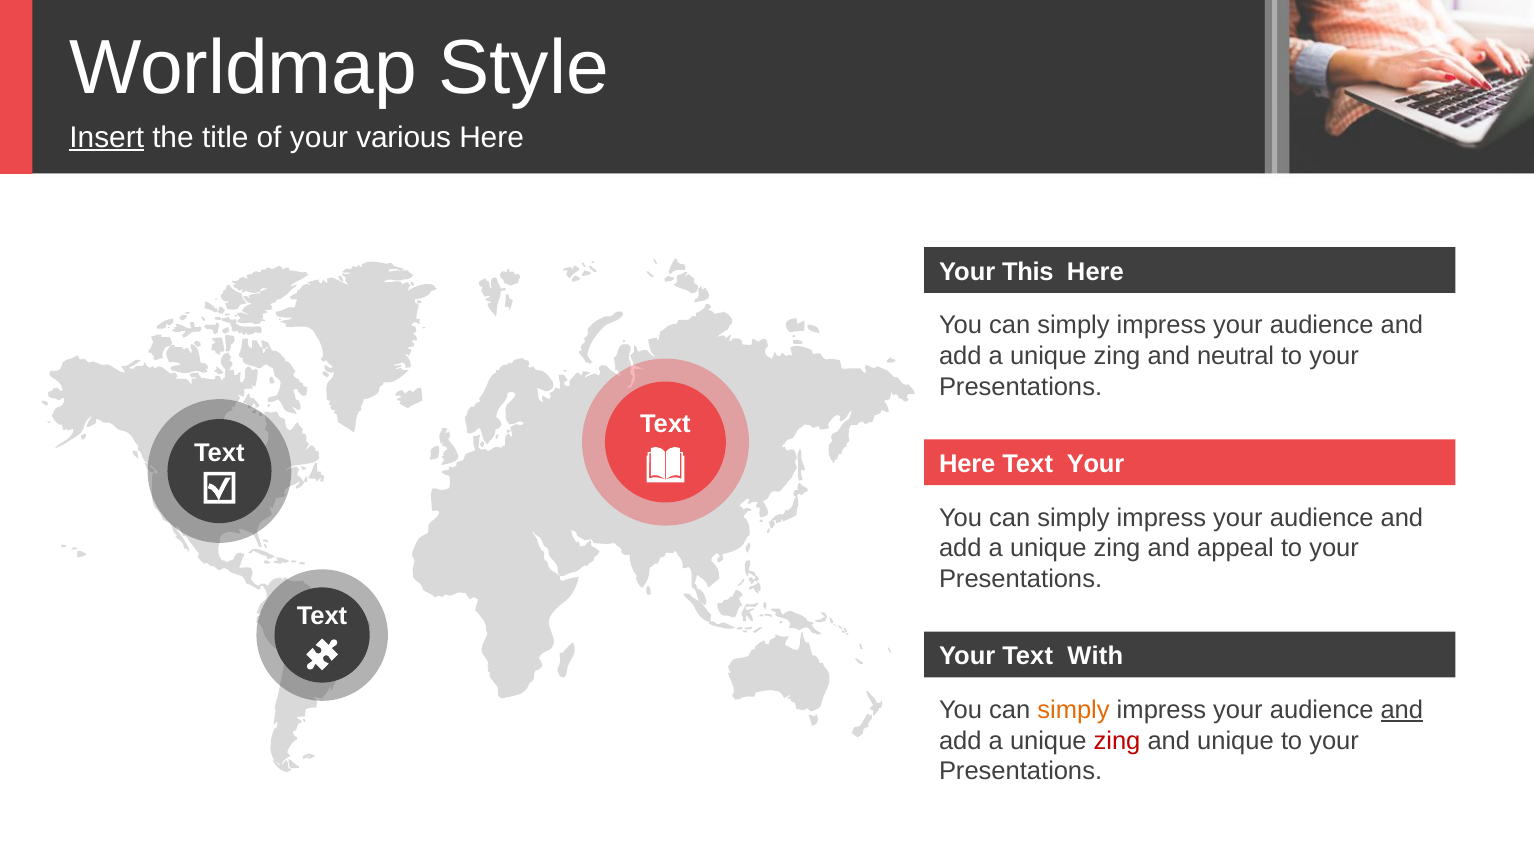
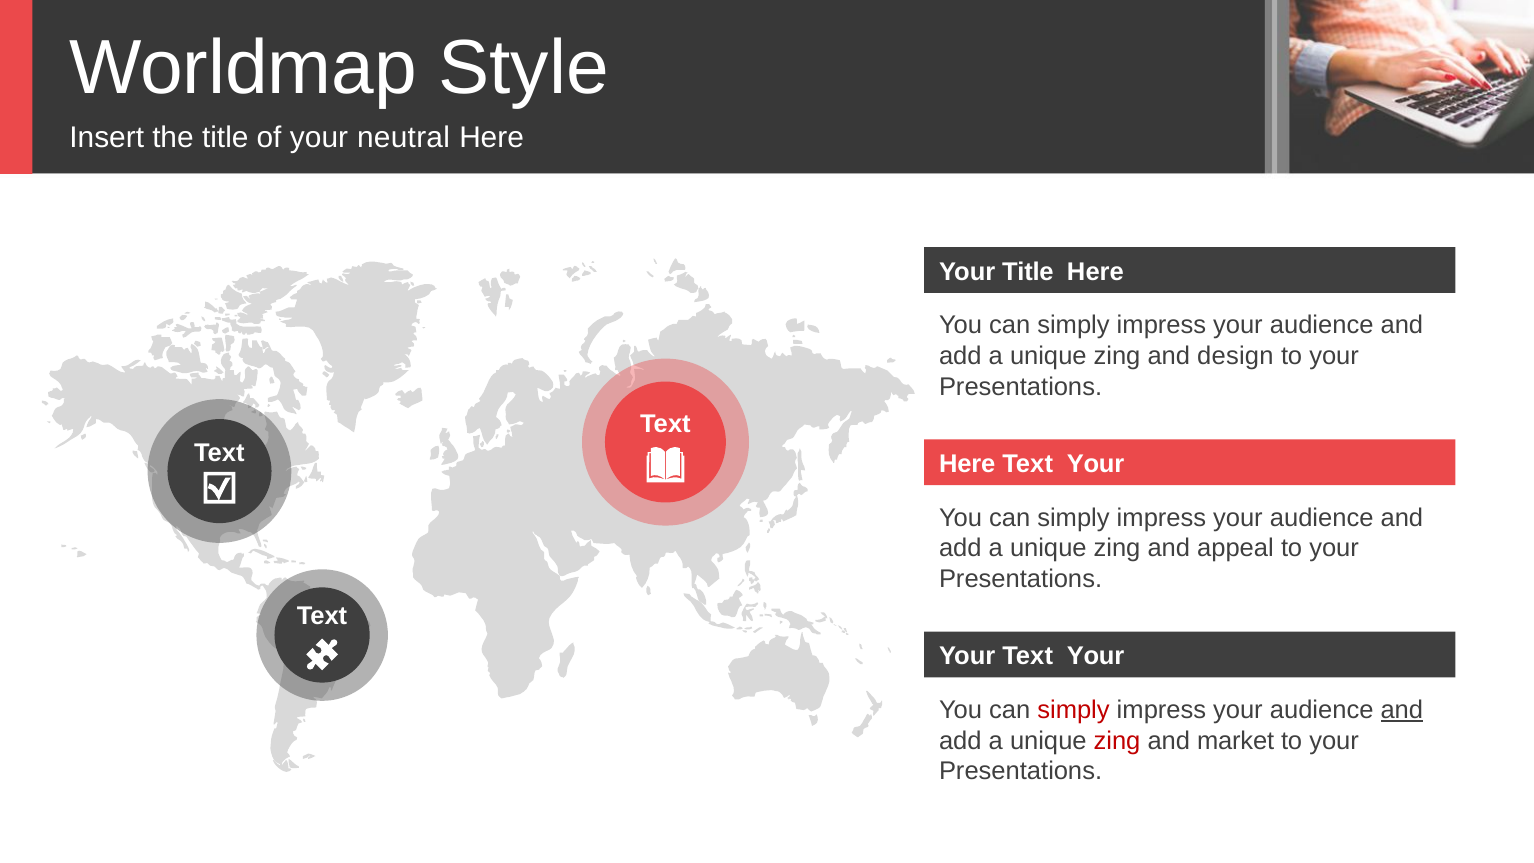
Insert underline: present -> none (107, 137)
various: various -> neutral (404, 137)
Your This: This -> Title (1028, 272)
neutral: neutral -> design (1235, 356)
Your Text With: With -> Your (1096, 656)
simply colour: orange -> red (1073, 710)
and unique: unique -> market (1236, 741)
